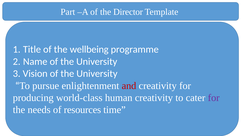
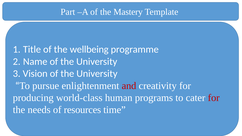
Director: Director -> Mastery (128, 12)
human creativity: creativity -> programs (154, 98)
for colour: purple -> red (214, 98)
